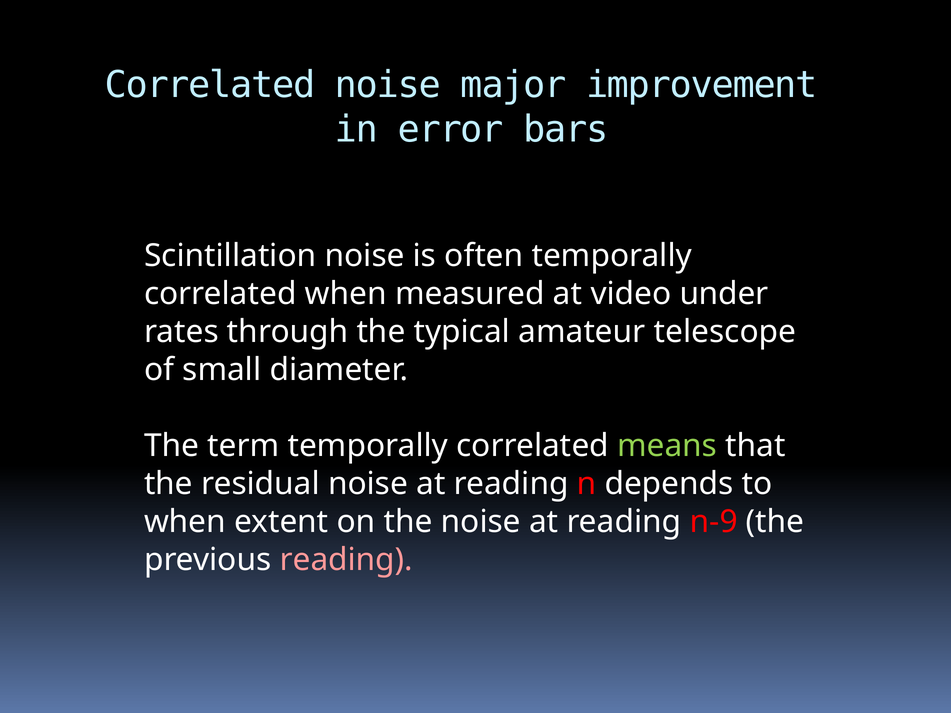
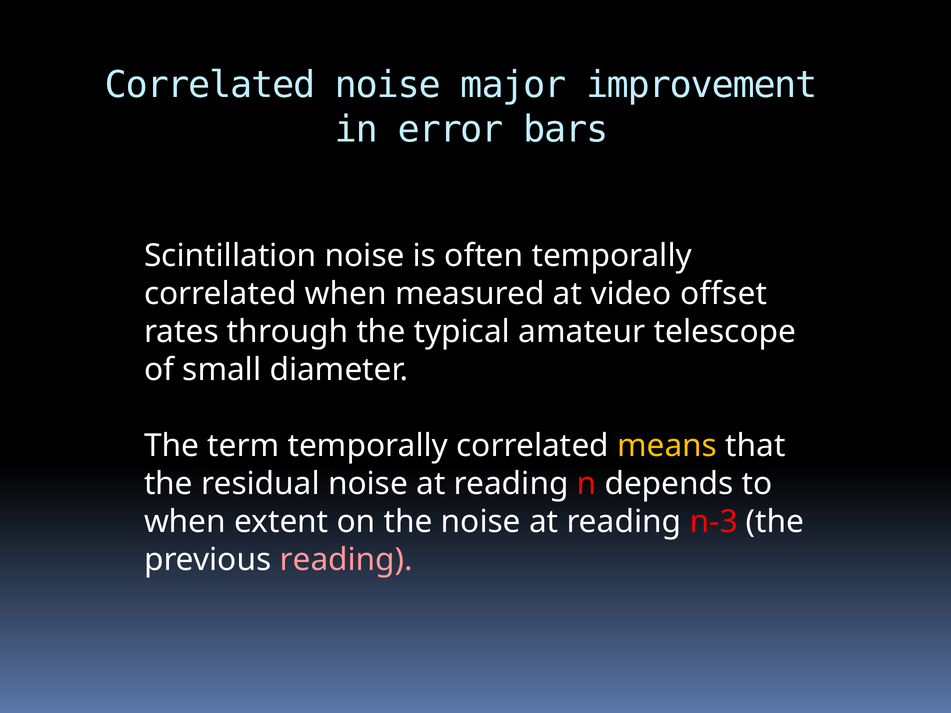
under: under -> offset (724, 294)
means colour: light green -> yellow (667, 446)
n-9: n-9 -> n-3 (714, 522)
